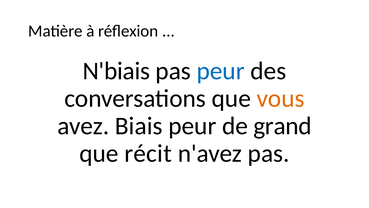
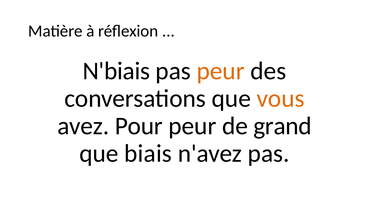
peur colour: blue -> orange (221, 71)
Biais: Biais -> Pour (139, 126)
récit: récit -> biais (148, 153)
